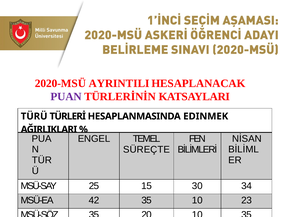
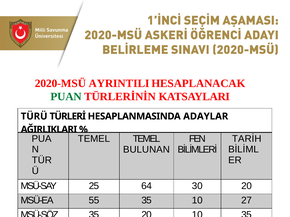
PUAN colour: purple -> green (66, 97)
EDINMEK: EDINMEK -> ADAYLAR (206, 117)
NİSAN: NİSAN -> TARİH (247, 139)
ENGEL: ENGEL -> TEMEL (94, 139)
SÜREÇTE: SÜREÇTE -> BULUNAN (146, 150)
15: 15 -> 64 (147, 186)
30 34: 34 -> 20 (247, 186)
42: 42 -> 55 (94, 201)
23: 23 -> 27 (247, 201)
